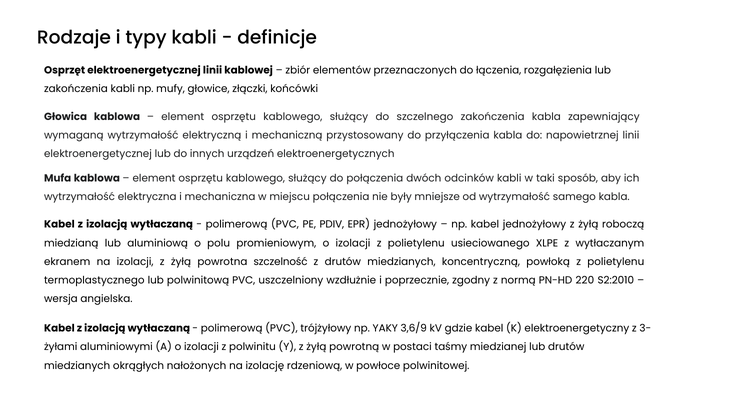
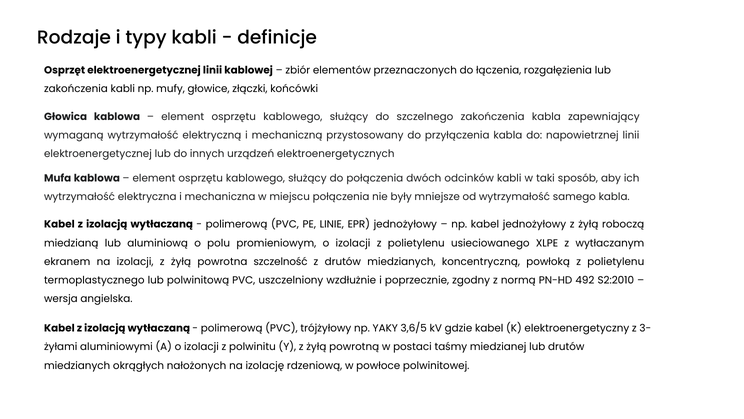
PDIV: PDIV -> LINIE (332, 224)
220: 220 -> 492 (585, 280)
3,6/9: 3,6/9 -> 3,6/5 (414, 328)
